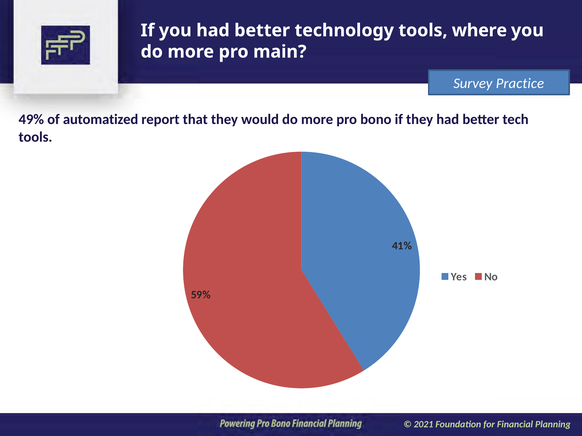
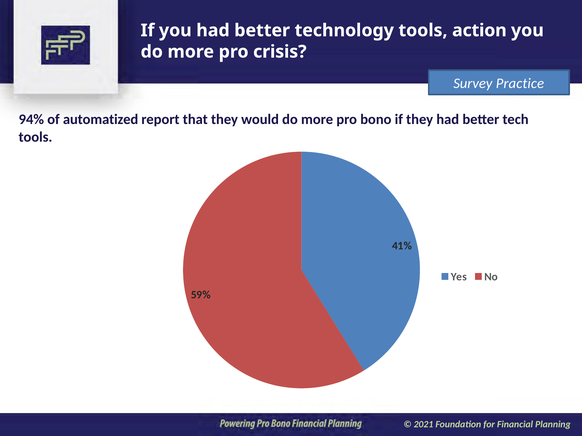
where: where -> action (479, 30)
main: main -> crisis (280, 52)
49%: 49% -> 94% (31, 120)
